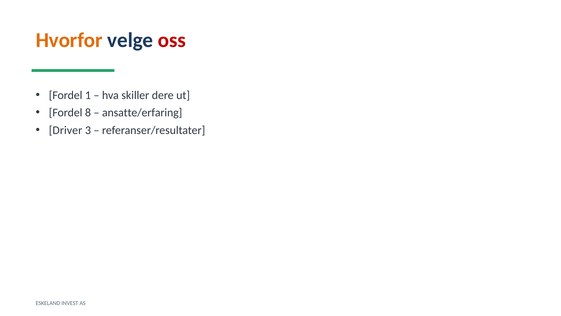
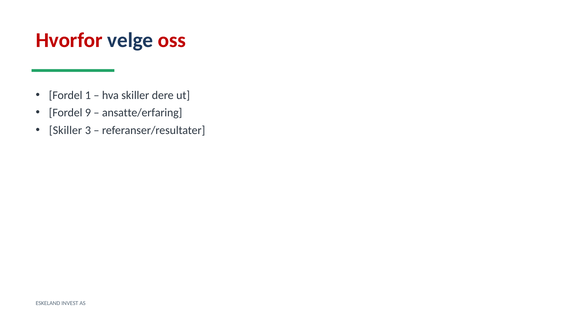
Hvorfor colour: orange -> red (69, 40)
8: 8 -> 9 (88, 113)
Driver: Driver -> Skiller (66, 130)
